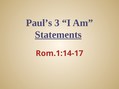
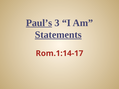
Paul’s underline: none -> present (39, 23)
